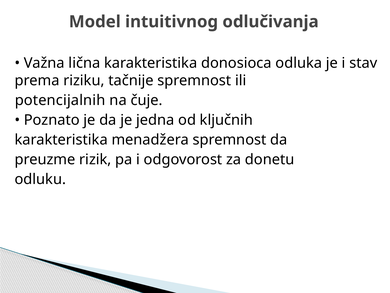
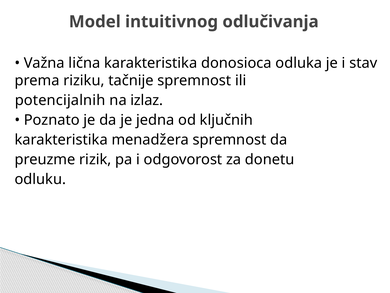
čuje: čuje -> izlaz (147, 100)
